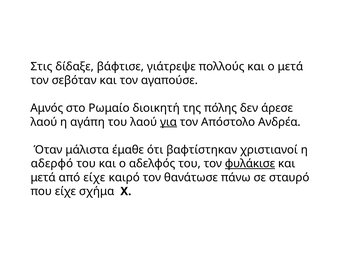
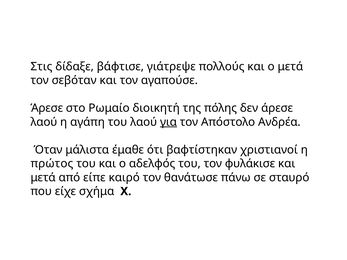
Αμνός: Αμνός -> Άρεσε (47, 108)
αδερφό: αδερφό -> πρώτος (52, 164)
φυλάκισε underline: present -> none (250, 164)
από είχε: είχε -> είπε (94, 178)
